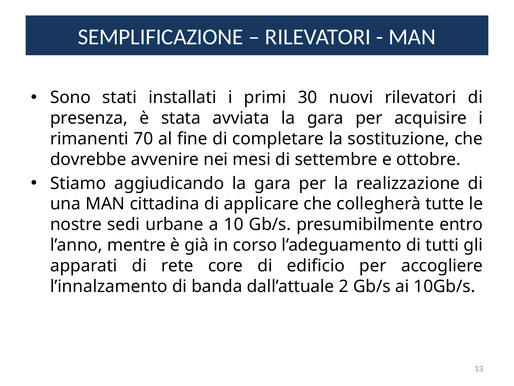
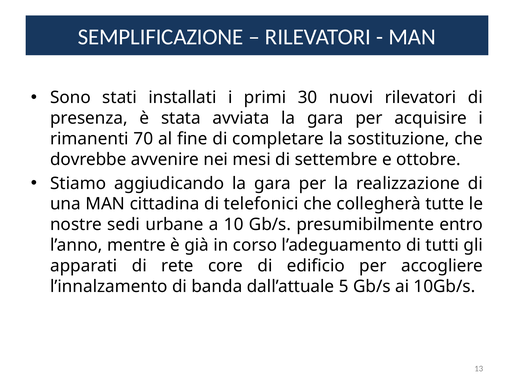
applicare: applicare -> telefonici (261, 204)
2: 2 -> 5 (344, 286)
